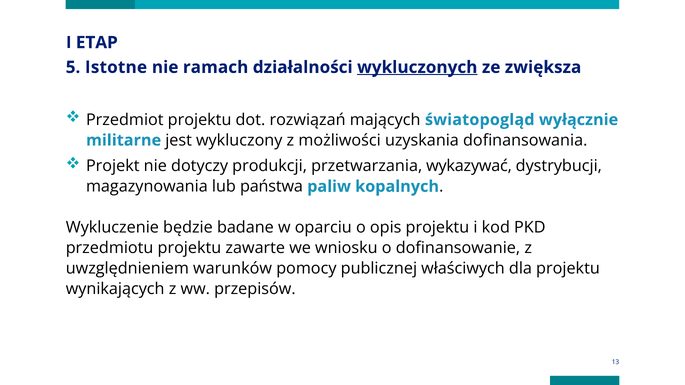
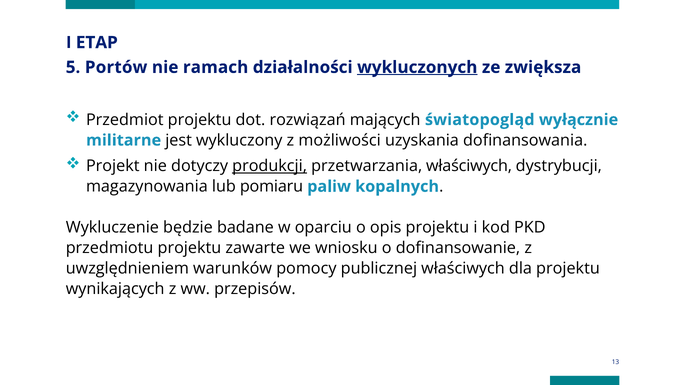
Istotne: Istotne -> Portów (116, 67)
produkcji underline: none -> present (270, 166)
przetwarzania wykazywać: wykazywać -> właściwych (469, 166)
państwa: państwa -> pomiaru (271, 187)
